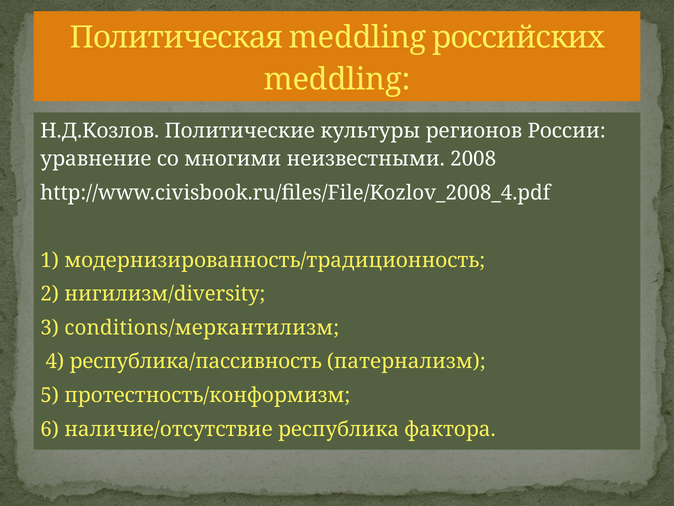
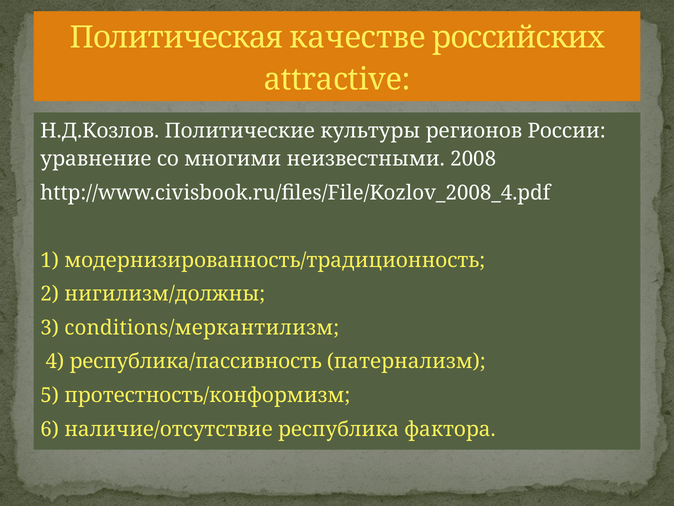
Политическая meddling: meddling -> качестве (358, 37)
meddling: meddling -> attractive (337, 79)
нигилизм/diversity: нигилизм/diversity -> нигилизм/должны (165, 294)
